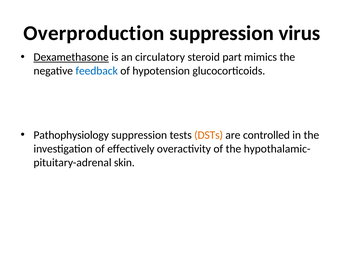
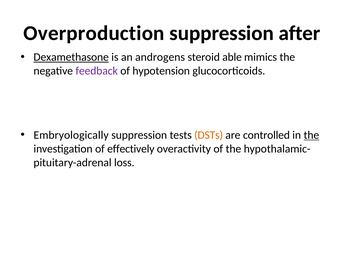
virus: virus -> after (299, 33)
circulatory: circulatory -> androgens (160, 57)
part: part -> able (232, 57)
feedback colour: blue -> purple (97, 71)
Pathophysiology: Pathophysiology -> Embryologically (71, 135)
the underline: none -> present (311, 135)
skin: skin -> loss (124, 163)
